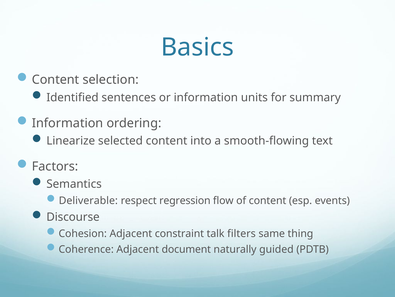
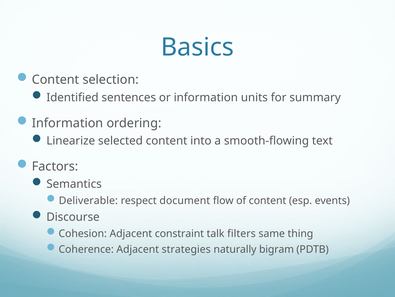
regression: regression -> document (185, 200)
document: document -> strategies (186, 249)
guided: guided -> bigram (277, 249)
